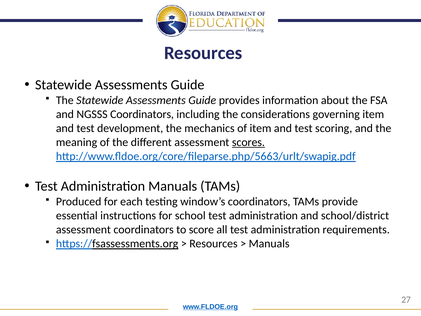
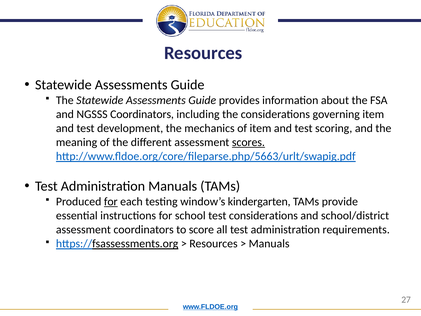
for underline: none -> present (111, 201)
window’s coordinators: coordinators -> kindergarten (259, 201)
school test administration: administration -> considerations (263, 215)
